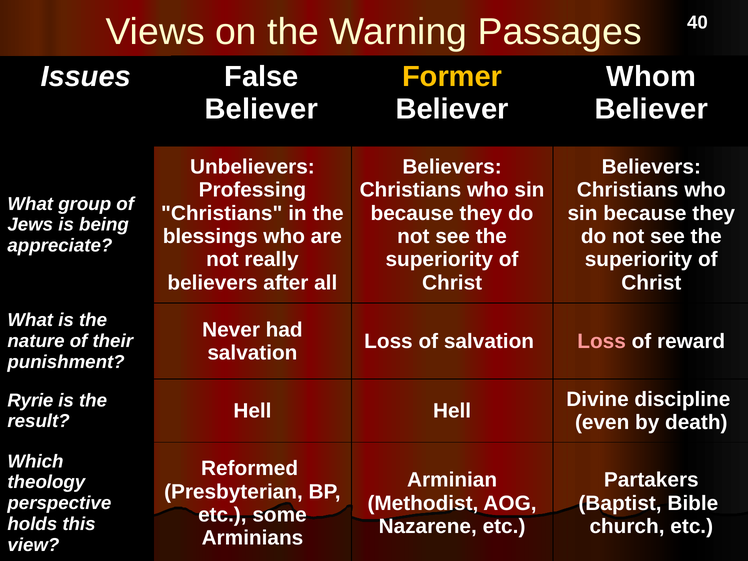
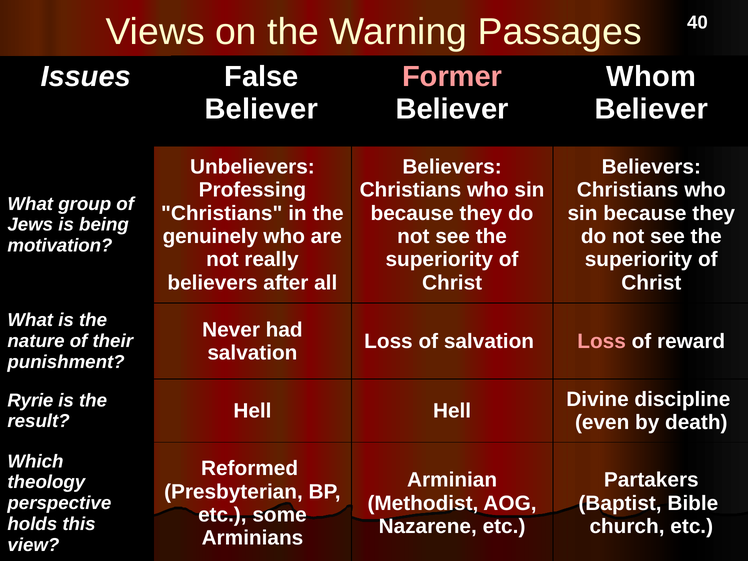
Former colour: yellow -> pink (452, 77)
blessings: blessings -> genuinely (210, 236)
appreciate: appreciate -> motivation (60, 246)
